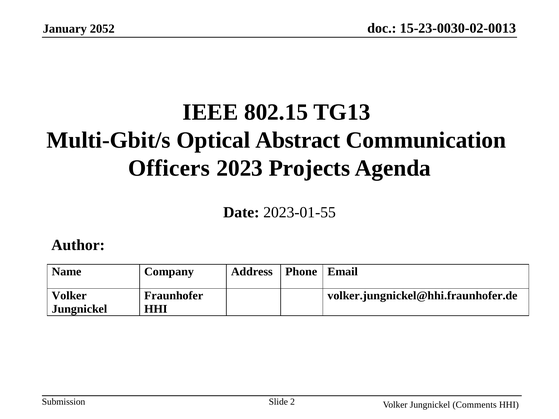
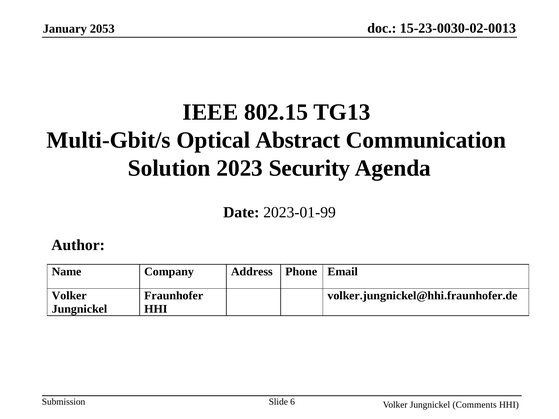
2052: 2052 -> 2053 (102, 29)
Officers: Officers -> Solution (169, 168)
Projects: Projects -> Security (310, 168)
2023-01-55: 2023-01-55 -> 2023-01-99 (300, 212)
2: 2 -> 6 (293, 402)
